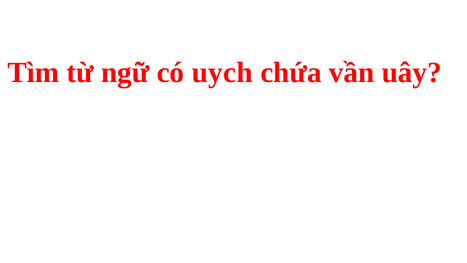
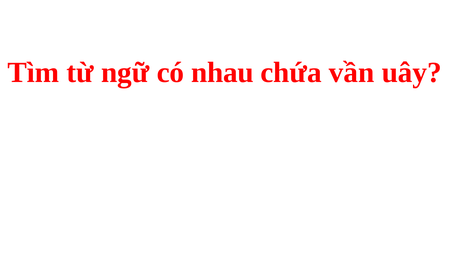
uych: uych -> nhau (222, 73)
